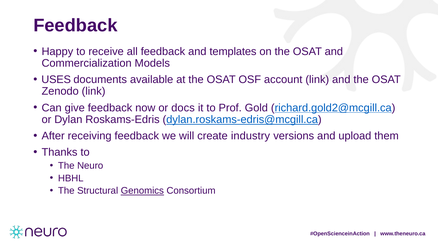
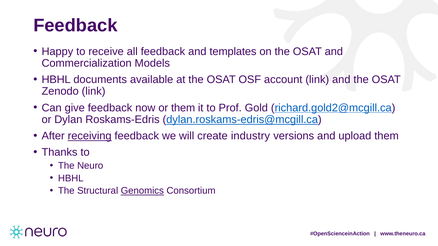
USES: USES -> HBHL (56, 80)
or docs: docs -> them (183, 108)
receiving underline: none -> present (90, 136)
